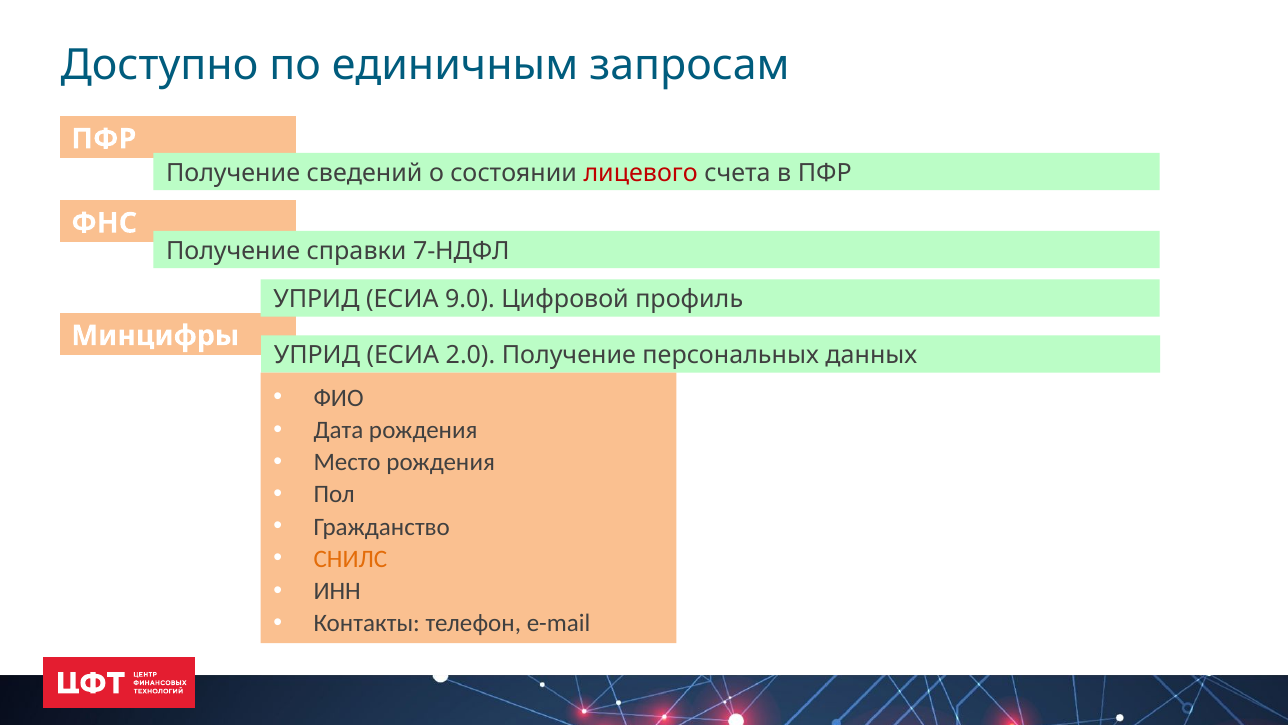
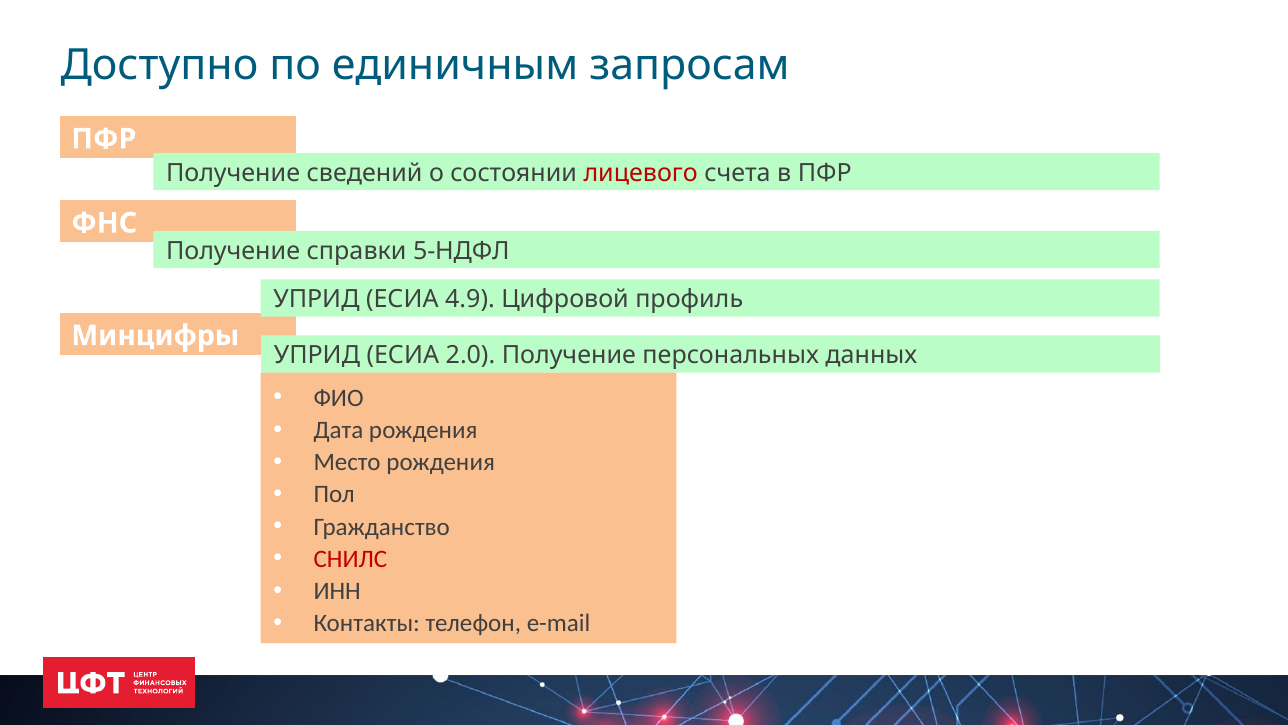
7-НДФЛ: 7-НДФЛ -> 5-НДФЛ (461, 251)
9.0: 9.0 -> 4.9 (470, 299)
СНИЛС colour: orange -> red (350, 559)
